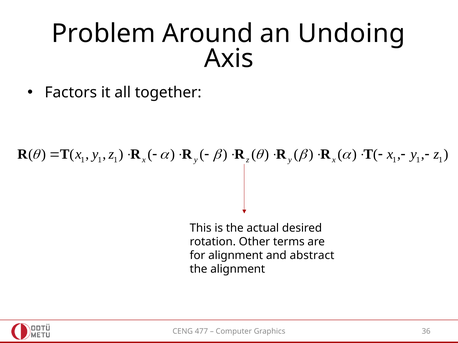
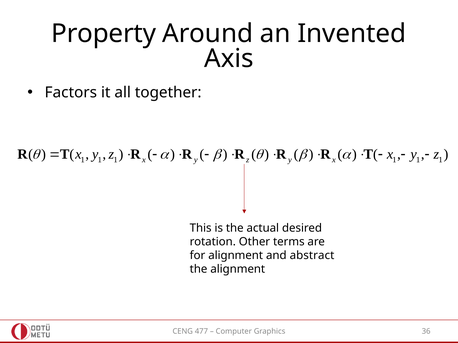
Problem: Problem -> Property (104, 34)
Undoing: Undoing -> Invented (352, 34)
